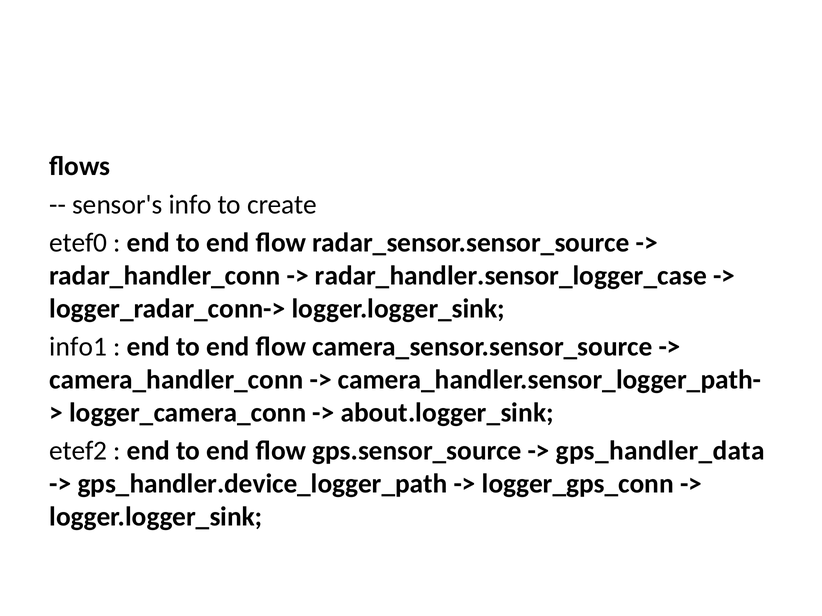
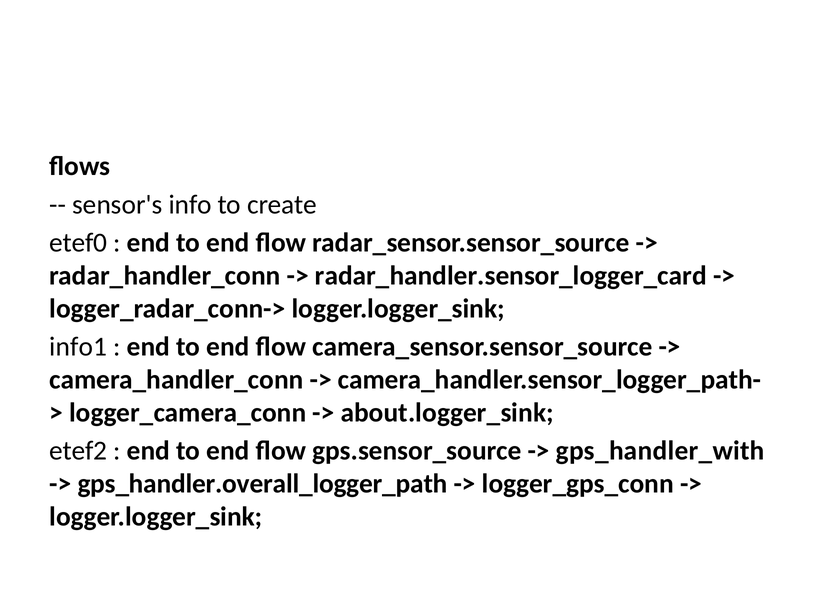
radar_handler.sensor_logger_case: radar_handler.sensor_logger_case -> radar_handler.sensor_logger_card (511, 276)
gps_handler_data: gps_handler_data -> gps_handler_with (660, 451)
gps_handler.device_logger_path: gps_handler.device_logger_path -> gps_handler.overall_logger_path (263, 484)
